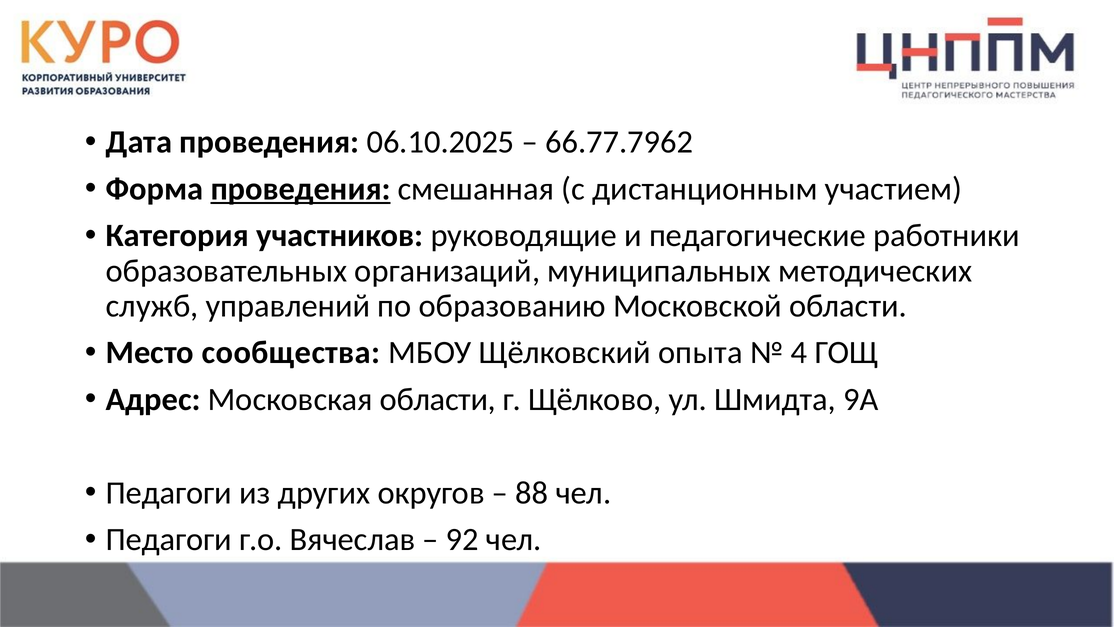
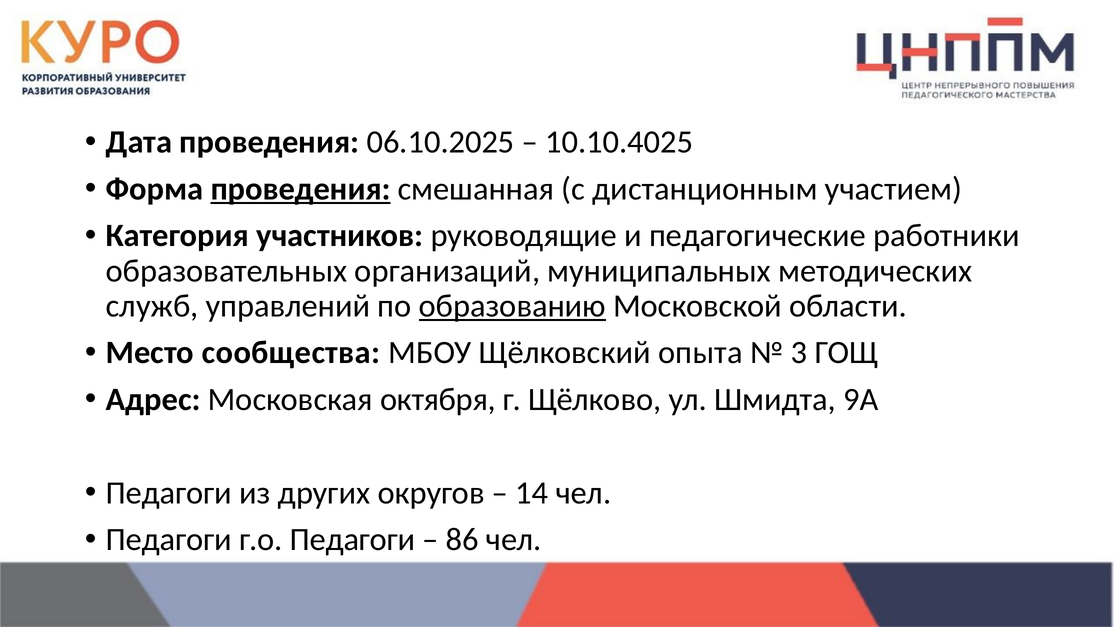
66.77.7962: 66.77.7962 -> 10.10.4025 (619, 142)
образованию underline: none -> present (512, 306)
4: 4 -> 3 (799, 352)
Московская области: области -> октября (438, 399)
88: 88 -> 14 (532, 493)
г.о Вячеслав: Вячеслав -> Педагоги (353, 539)
92: 92 -> 86 (462, 539)
